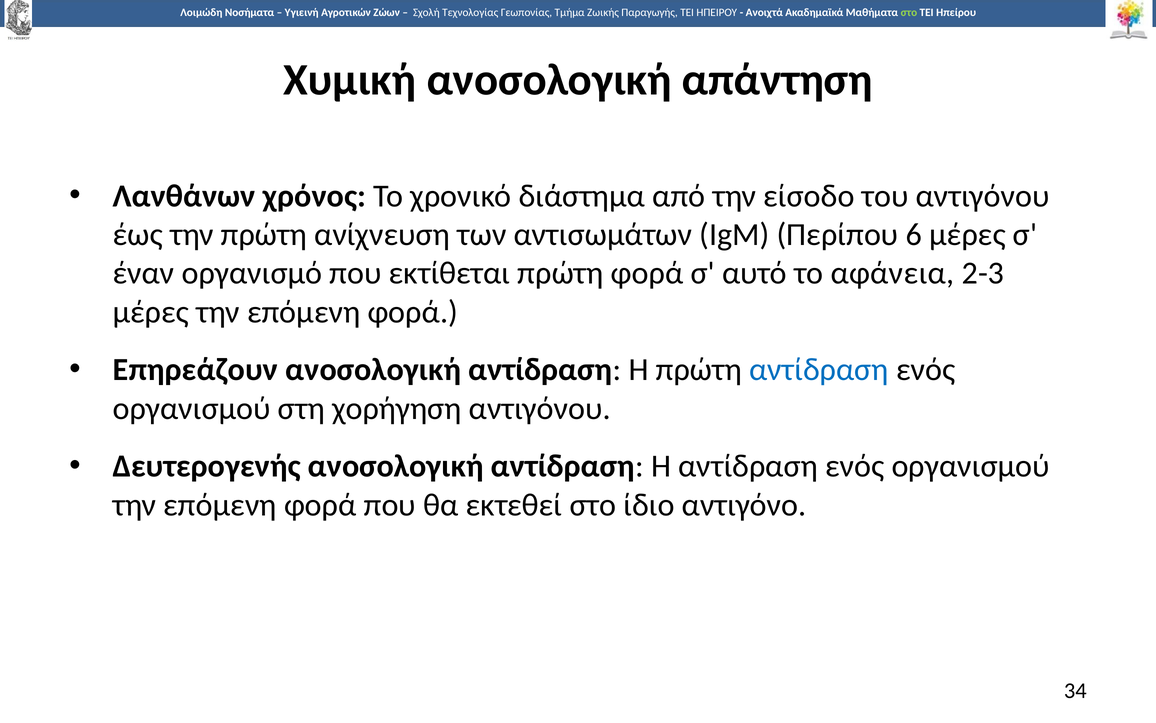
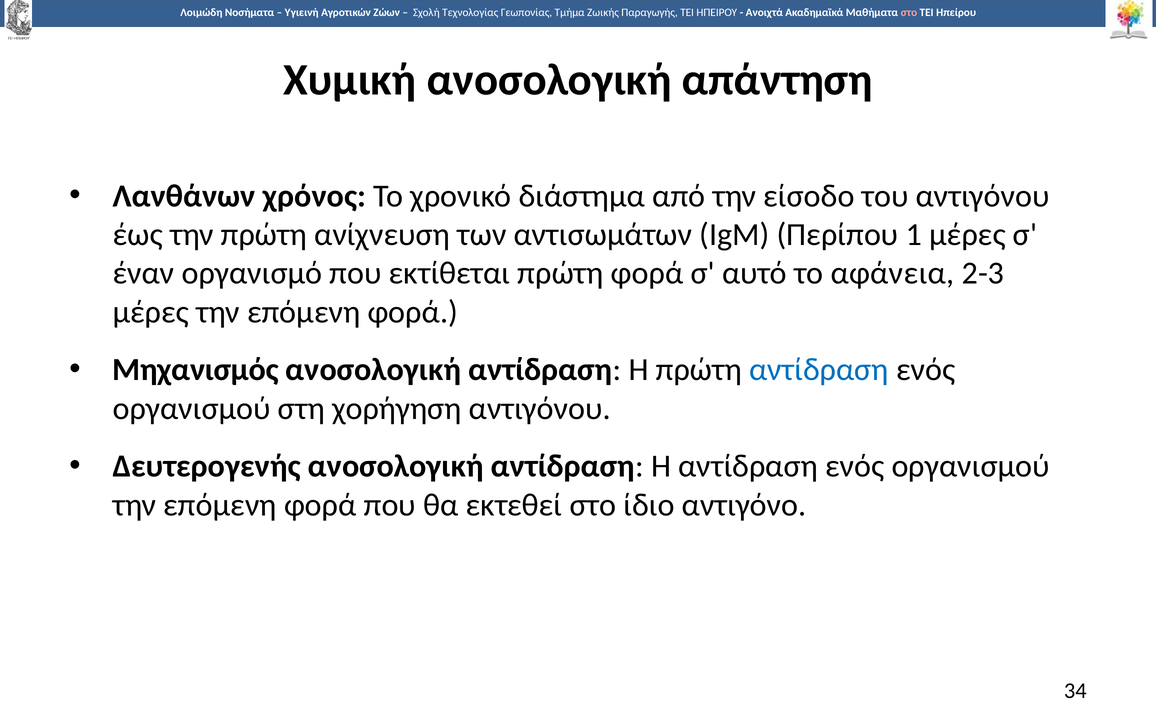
στο colour: light green -> pink (909, 13)
6: 6 -> 1 (914, 235)
Επηρεάζουν: Επηρεάζουν -> Μηχανισμός (196, 370)
